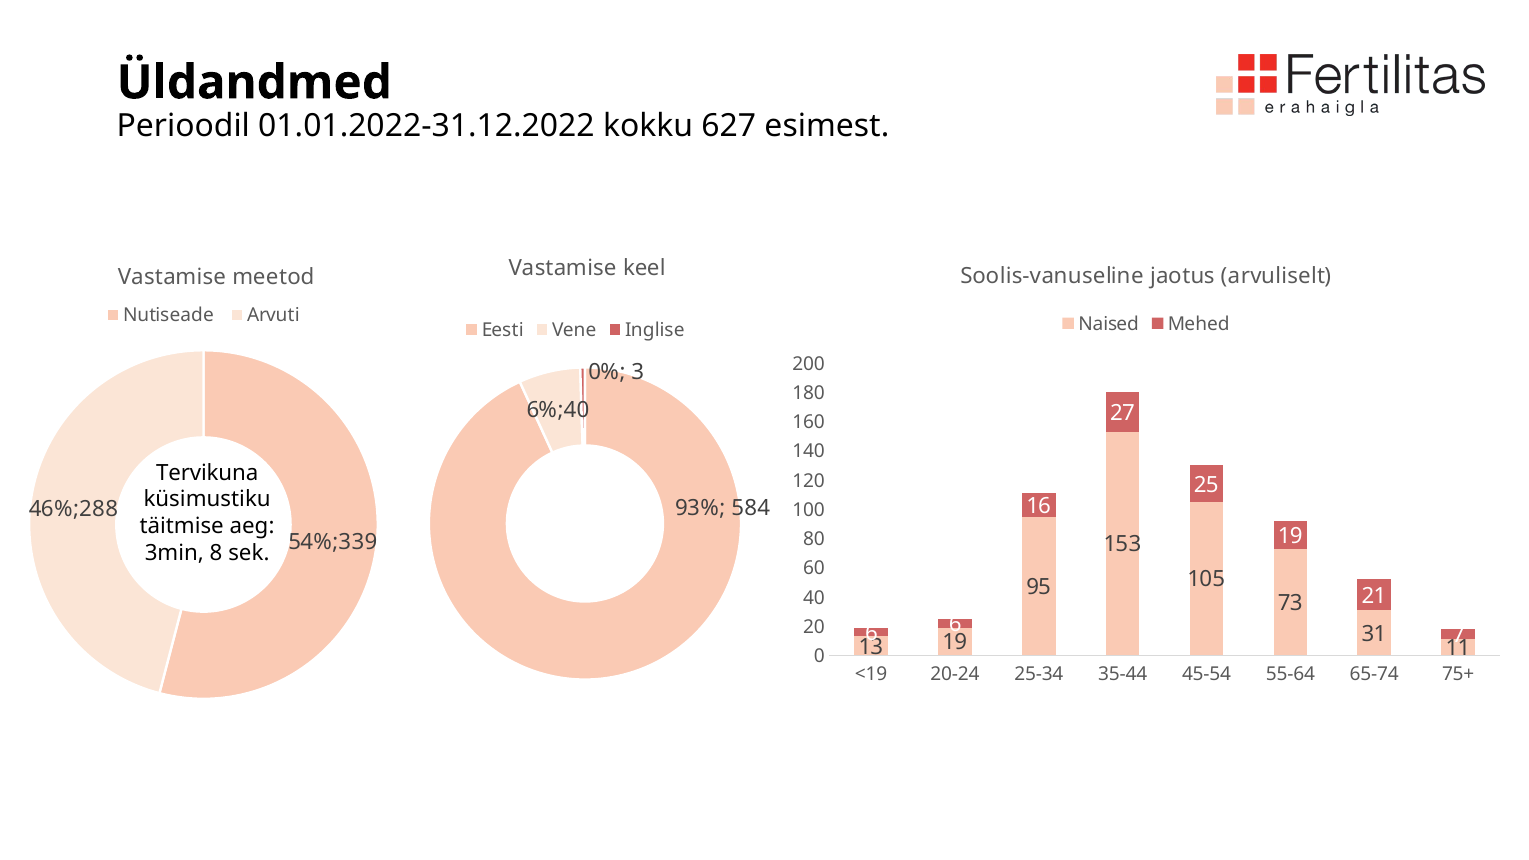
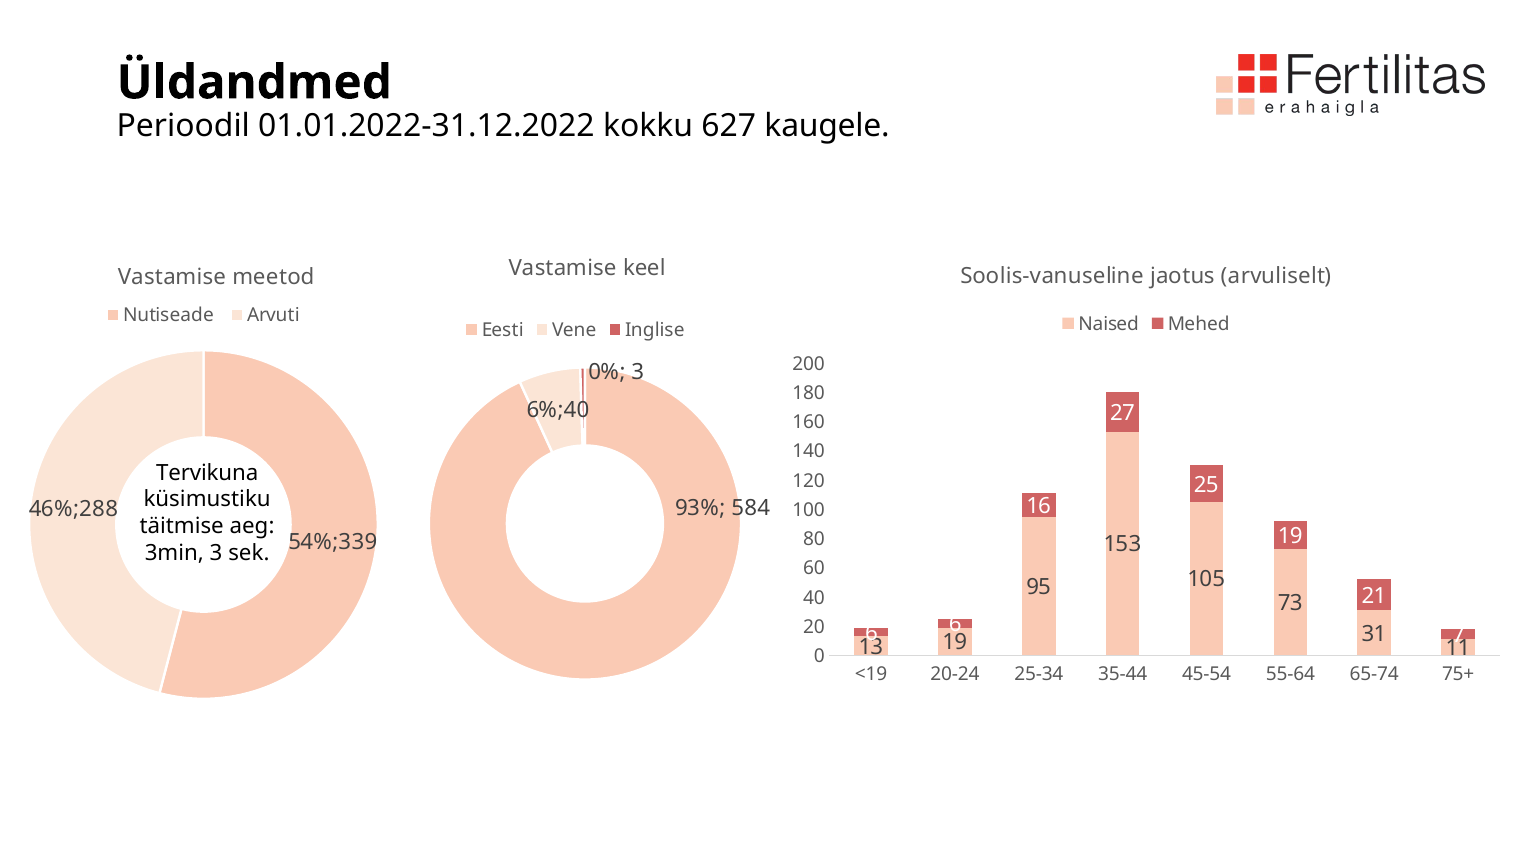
esimest: esimest -> kaugele (827, 126)
3min 8: 8 -> 3 (216, 553)
